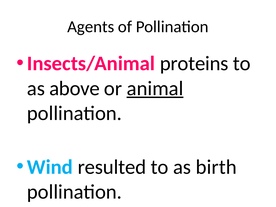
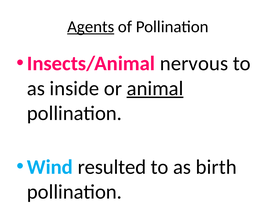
Agents underline: none -> present (91, 27)
proteins: proteins -> nervous (194, 64)
above: above -> inside (74, 88)
